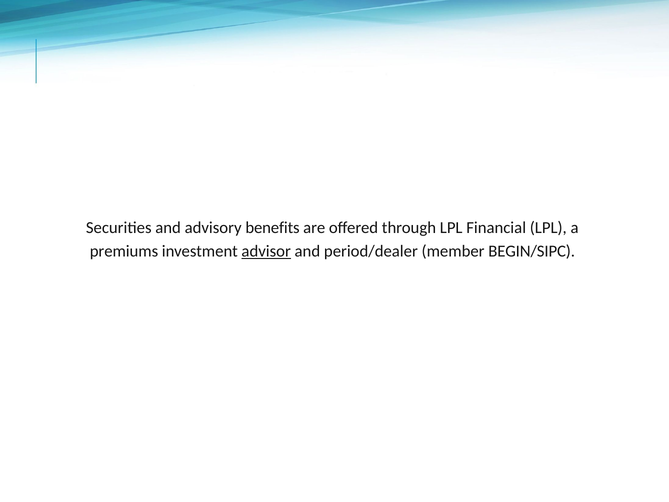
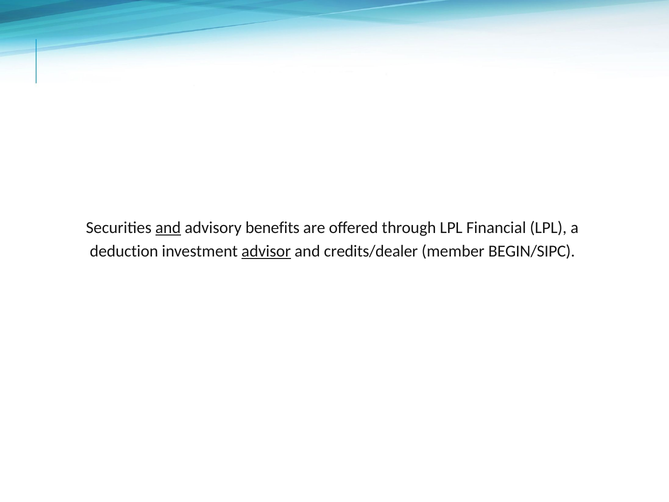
and underline: none -> present (168, 228)
premiums: premiums -> deduction (124, 251)
period/dealer: period/dealer -> credits/dealer (371, 251)
